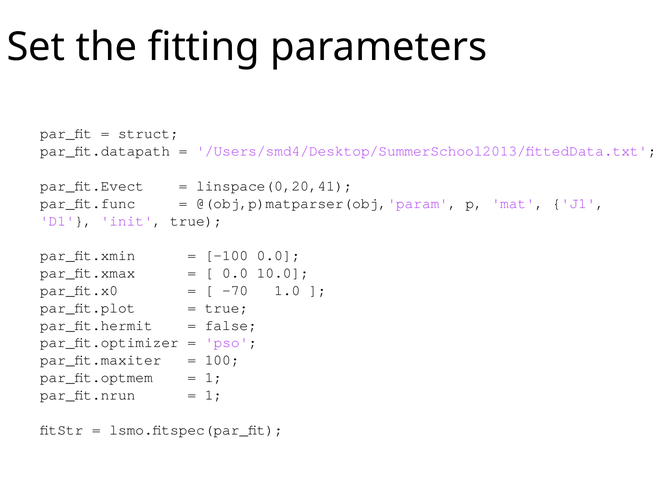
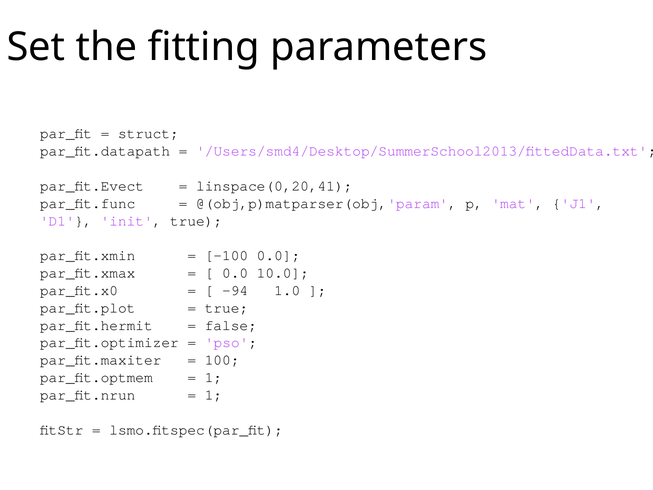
-70: -70 -> -94 (235, 290)
